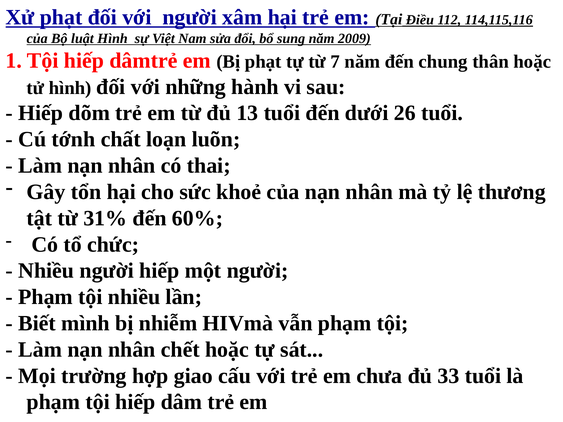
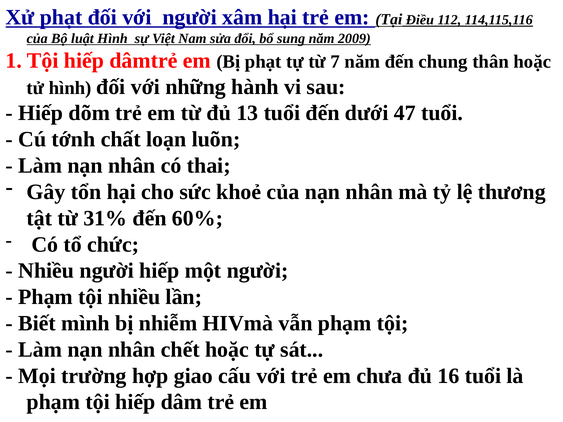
26: 26 -> 47 (405, 113)
33: 33 -> 16 (448, 376)
